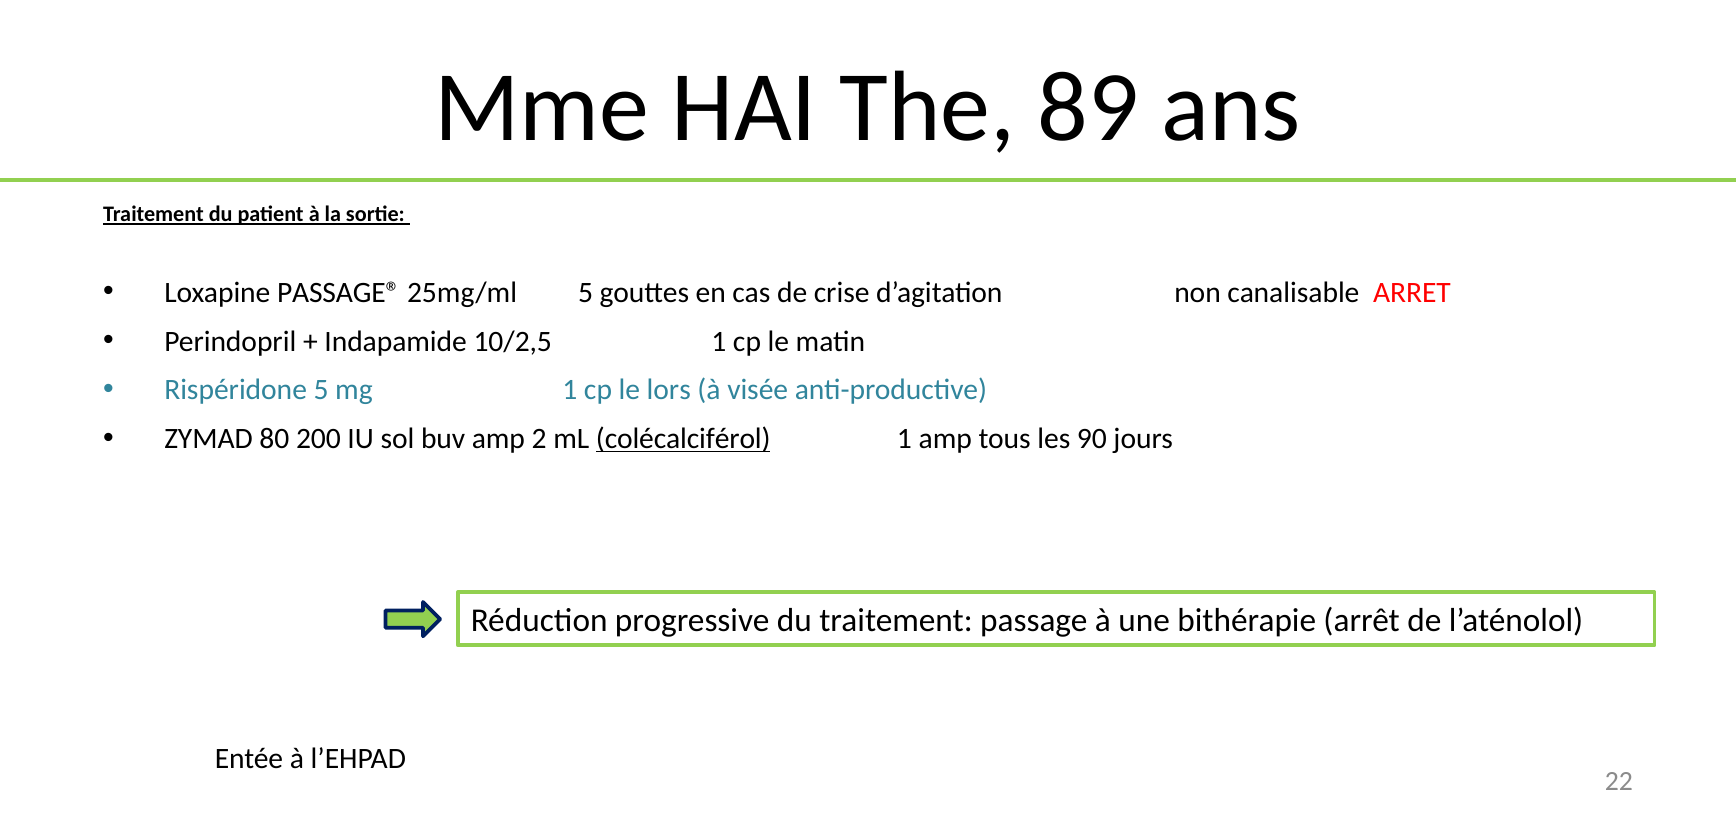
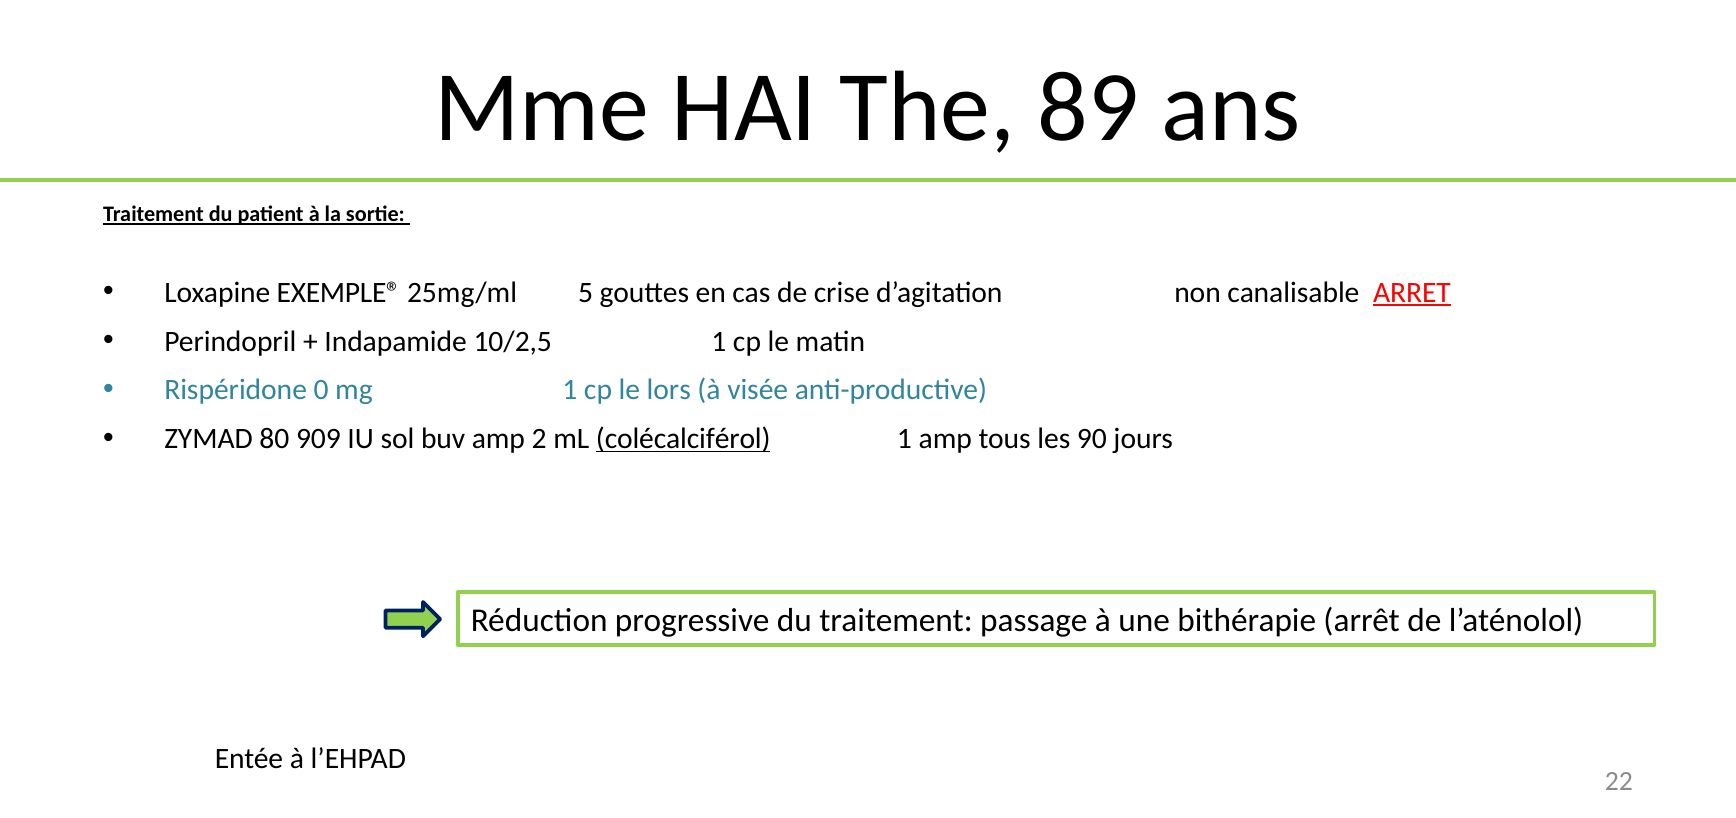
PASSAGE®: PASSAGE® -> EXEMPLE® (339, 293)
ARRET underline: none -> present (1412, 293)
Rispéridone 5: 5 -> 0 (321, 390)
200: 200 -> 909 (318, 439)
